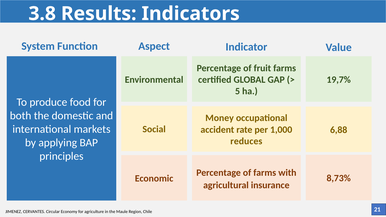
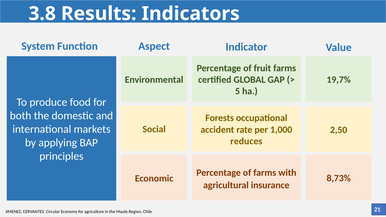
Money: Money -> Forests (220, 118)
6,88: 6,88 -> 2,50 (339, 130)
